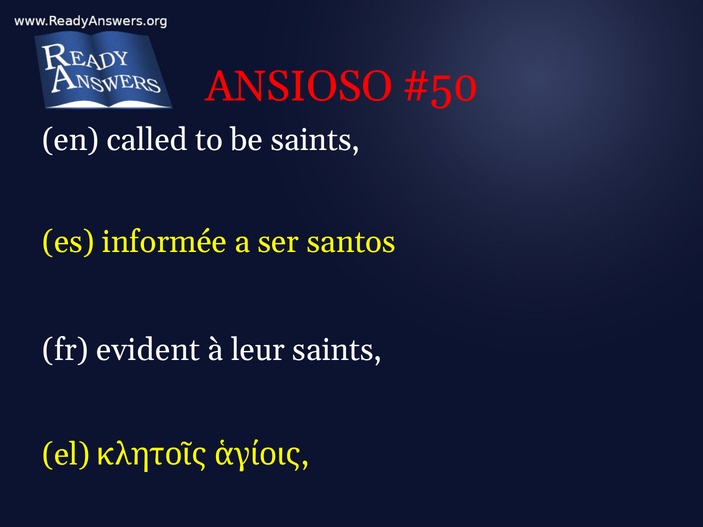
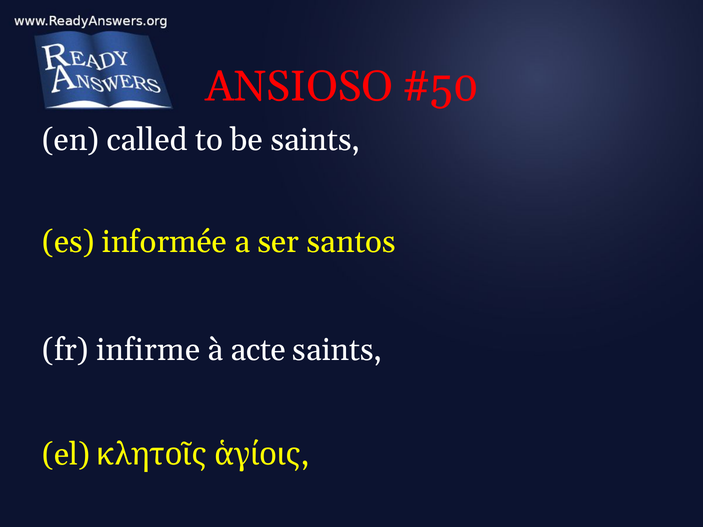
evident: evident -> infirme (148, 350)
leur: leur -> acte (258, 350)
